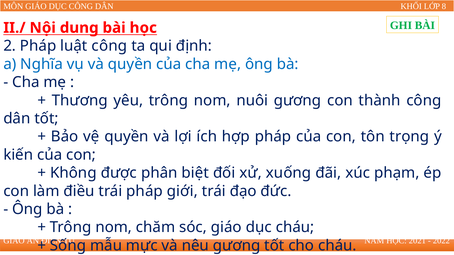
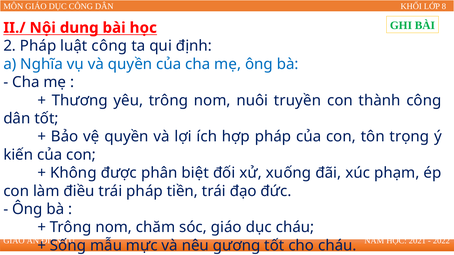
nuôi gương: gương -> truyền (297, 101)
giới: giới -> tiền (182, 191)
